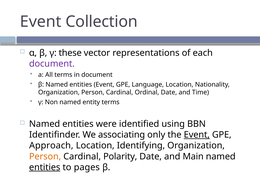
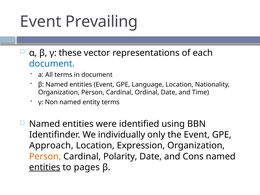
Collection: Collection -> Prevailing (102, 22)
document colour: purple -> blue (52, 64)
associating: associating -> individually (122, 135)
Event underline: present -> none (197, 135)
Identifying: Identifying -> Expression (141, 146)
Main: Main -> Cons (193, 156)
